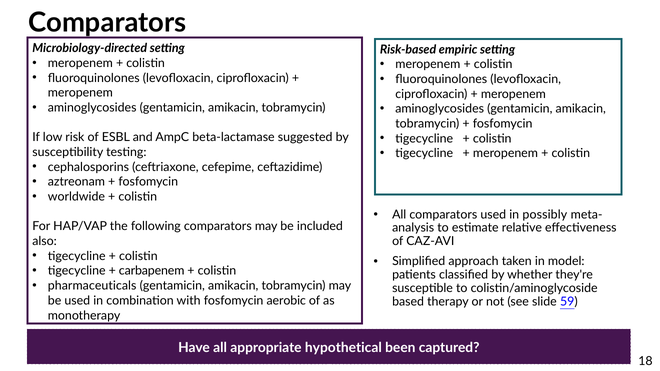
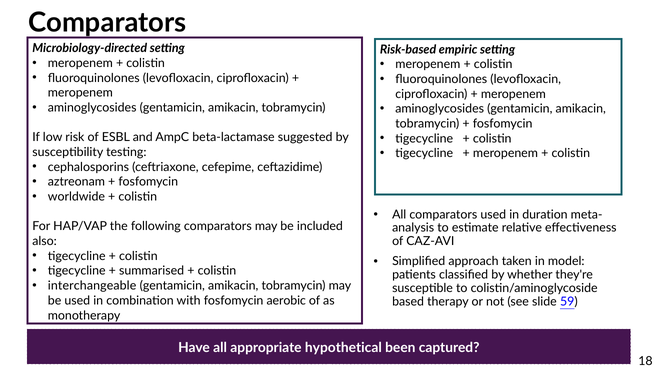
possibly: possibly -> duration (545, 215)
carbapenem: carbapenem -> summarised (152, 271)
pharmaceuticals: pharmaceuticals -> interchangeable (92, 286)
